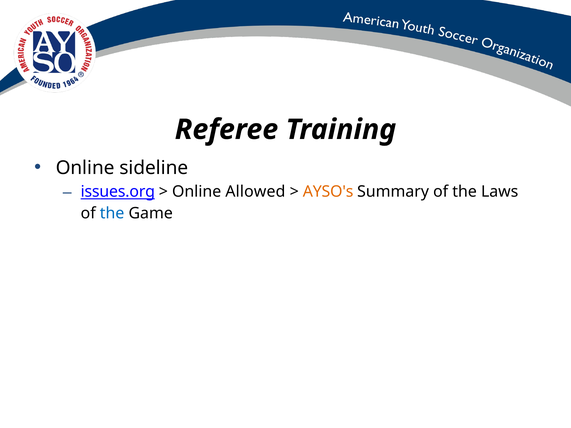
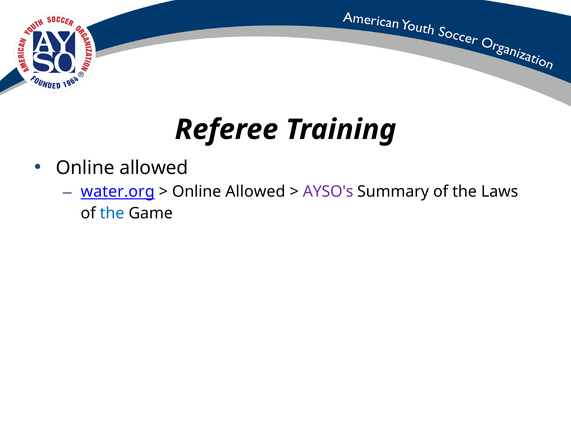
sideline: sideline -> allowed (154, 168)
issues.org: issues.org -> water.org (118, 192)
AYSO's colour: orange -> purple (328, 192)
